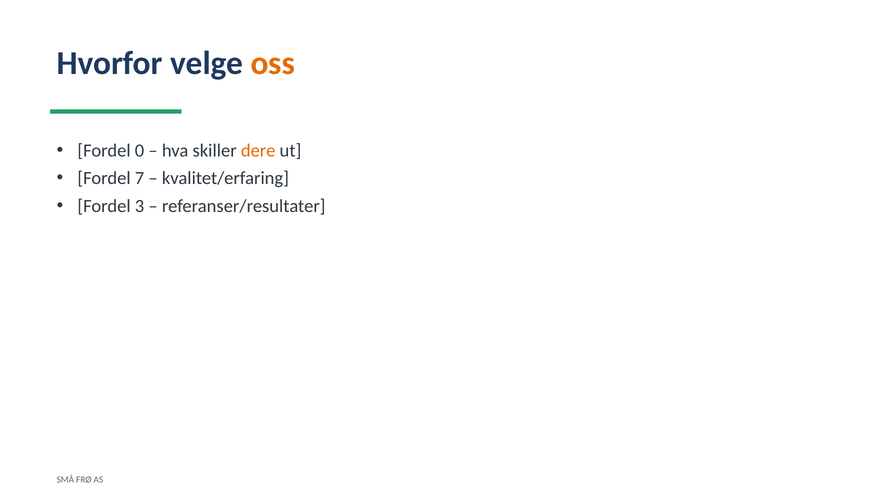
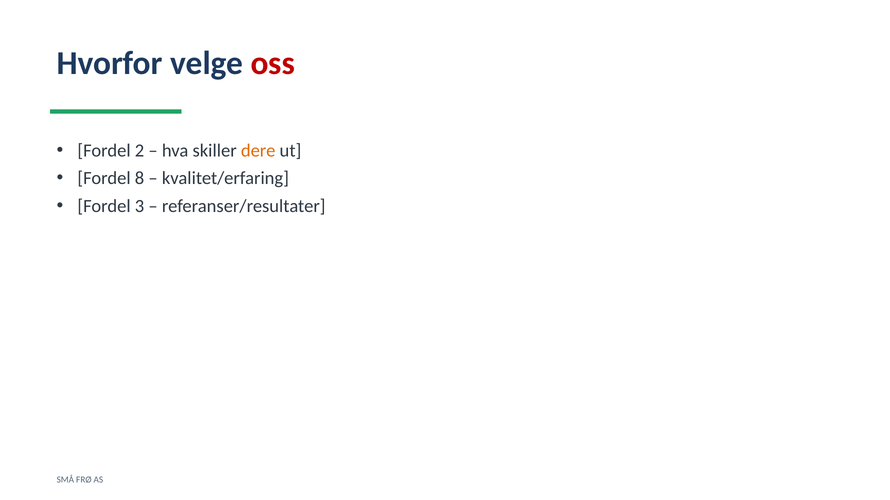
oss colour: orange -> red (273, 64)
0: 0 -> 2 (140, 151)
7: 7 -> 8 (140, 179)
